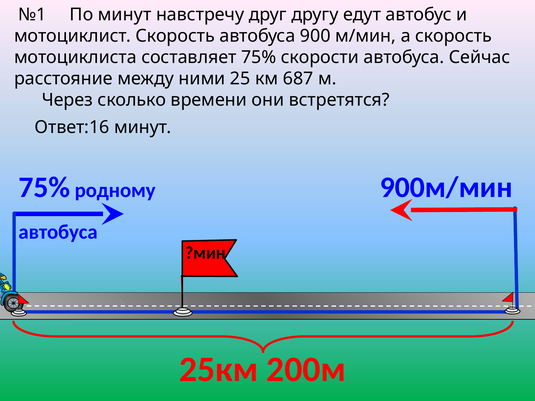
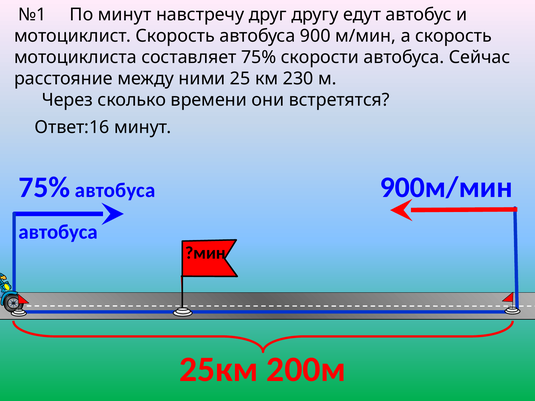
687: 687 -> 230 (298, 79)
75% родному: родному -> автобуса (115, 190)
